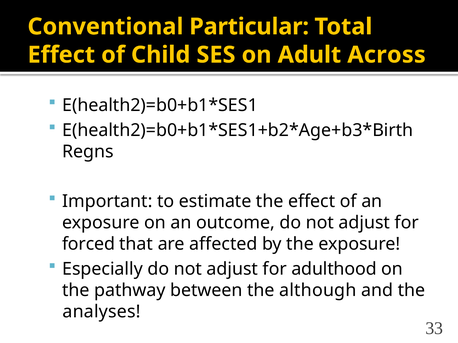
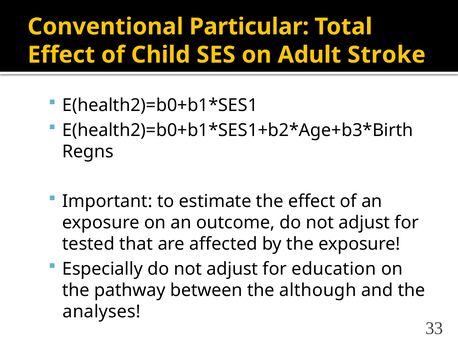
Across: Across -> Stroke (387, 55)
forced: forced -> tested (88, 244)
adulthood: adulthood -> education (334, 269)
